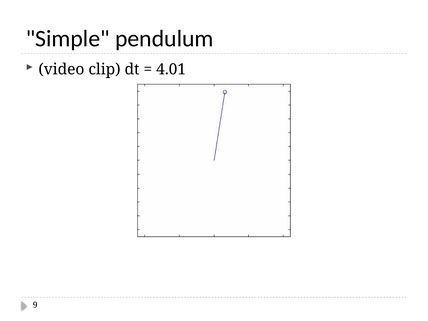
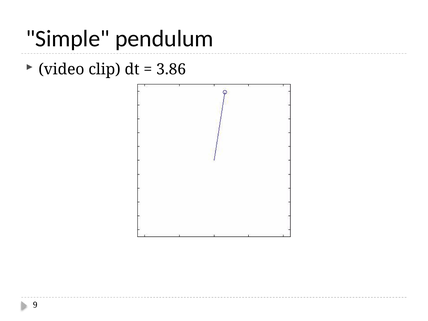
4.01: 4.01 -> 3.86 (171, 70)
